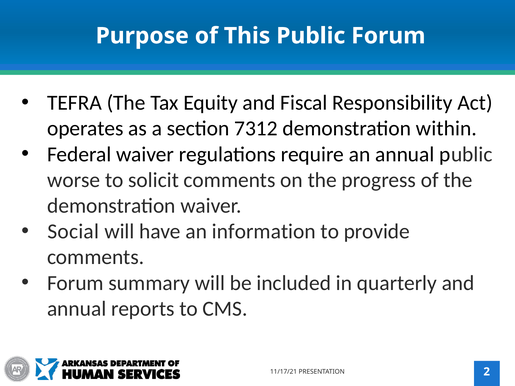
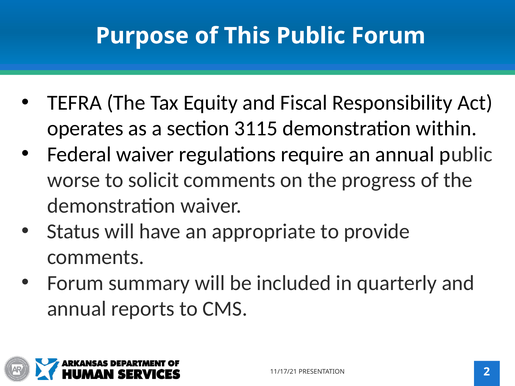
7312: 7312 -> 3115 (256, 129)
Social: Social -> Status (73, 232)
information: information -> appropriate (264, 232)
